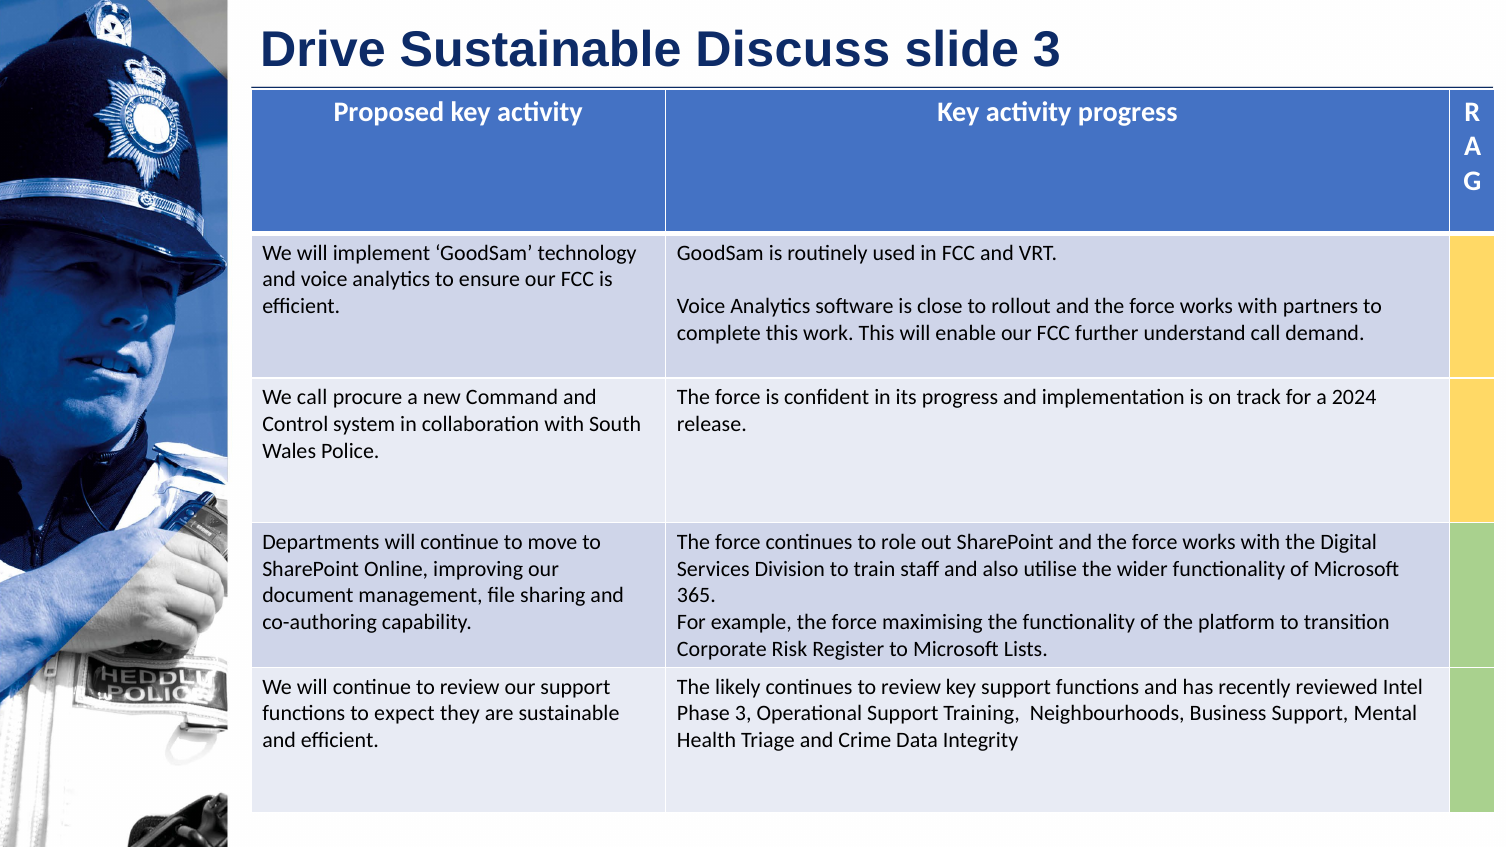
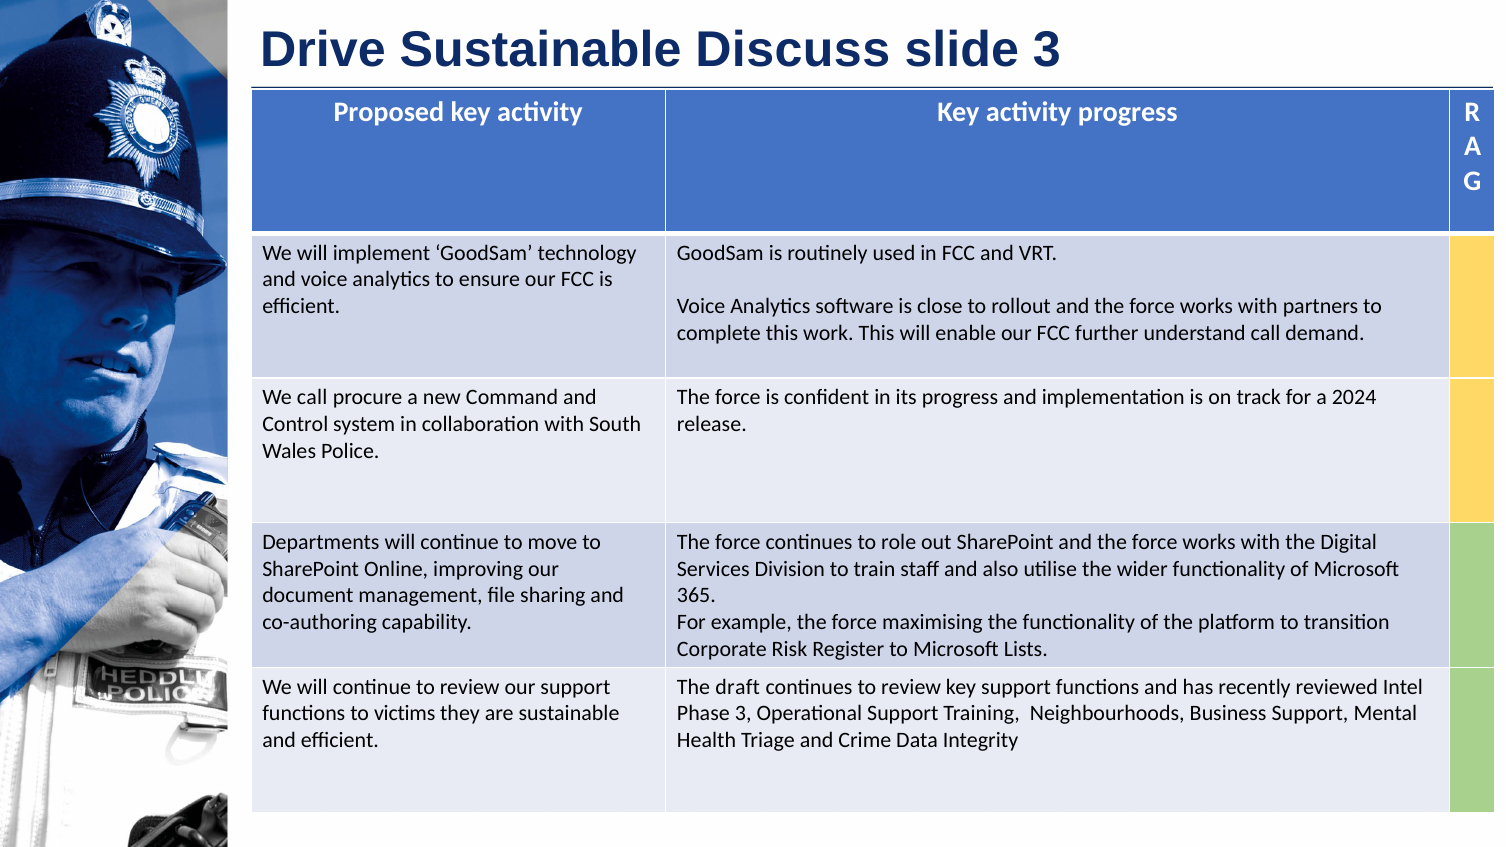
likely: likely -> draft (738, 687)
expect: expect -> victims (405, 714)
